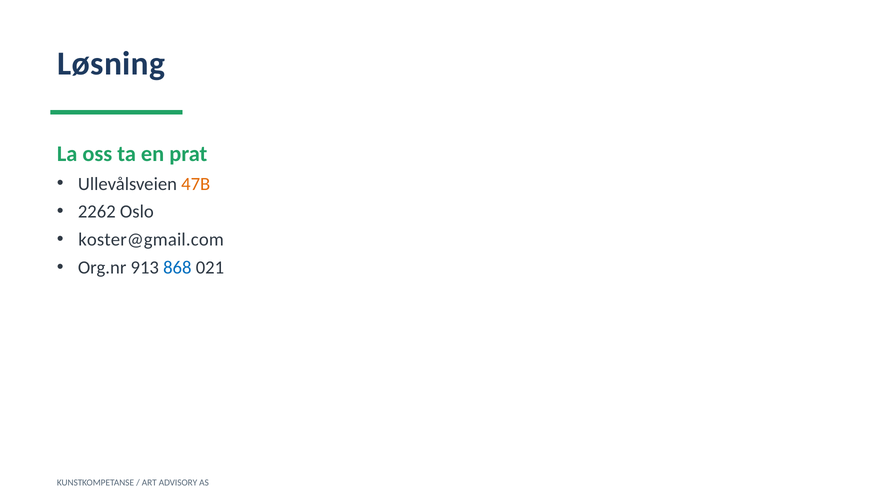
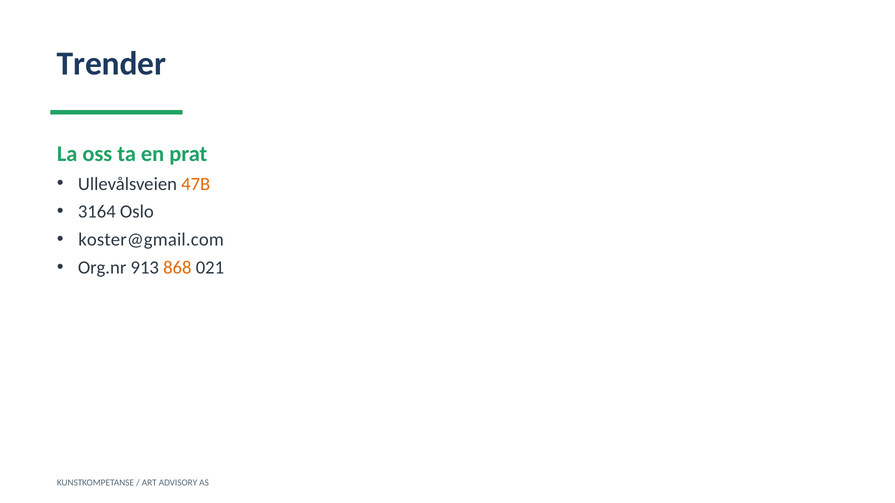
Løsning: Løsning -> Trender (111, 64)
2262: 2262 -> 3164 (97, 212)
868 colour: blue -> orange (177, 268)
